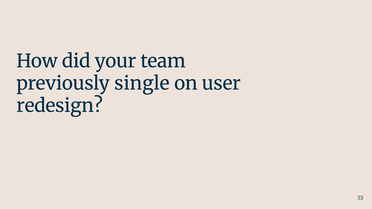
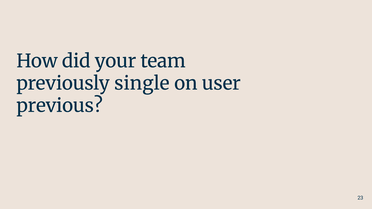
redesign: redesign -> previous (60, 106)
